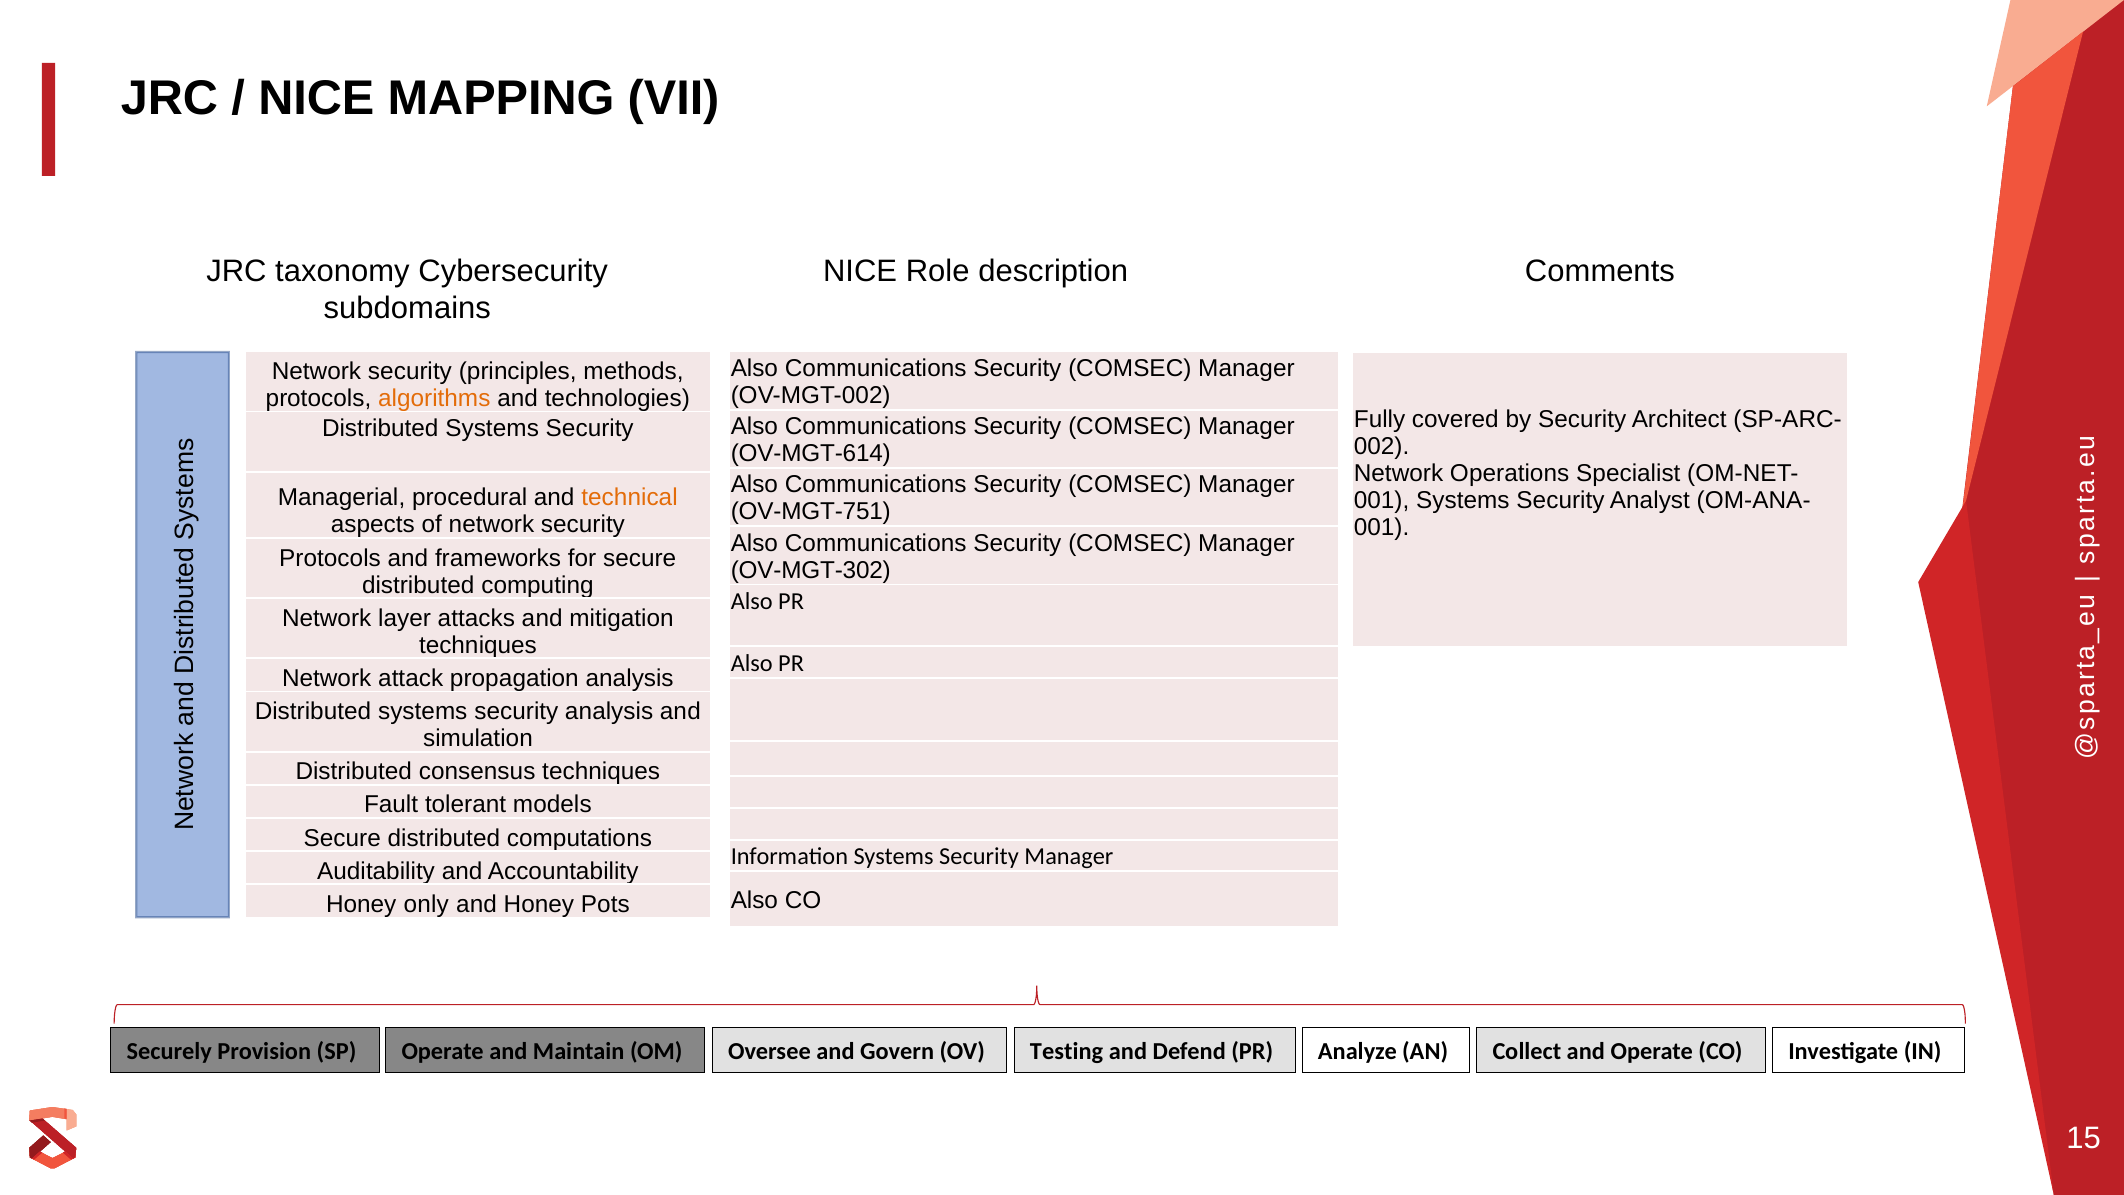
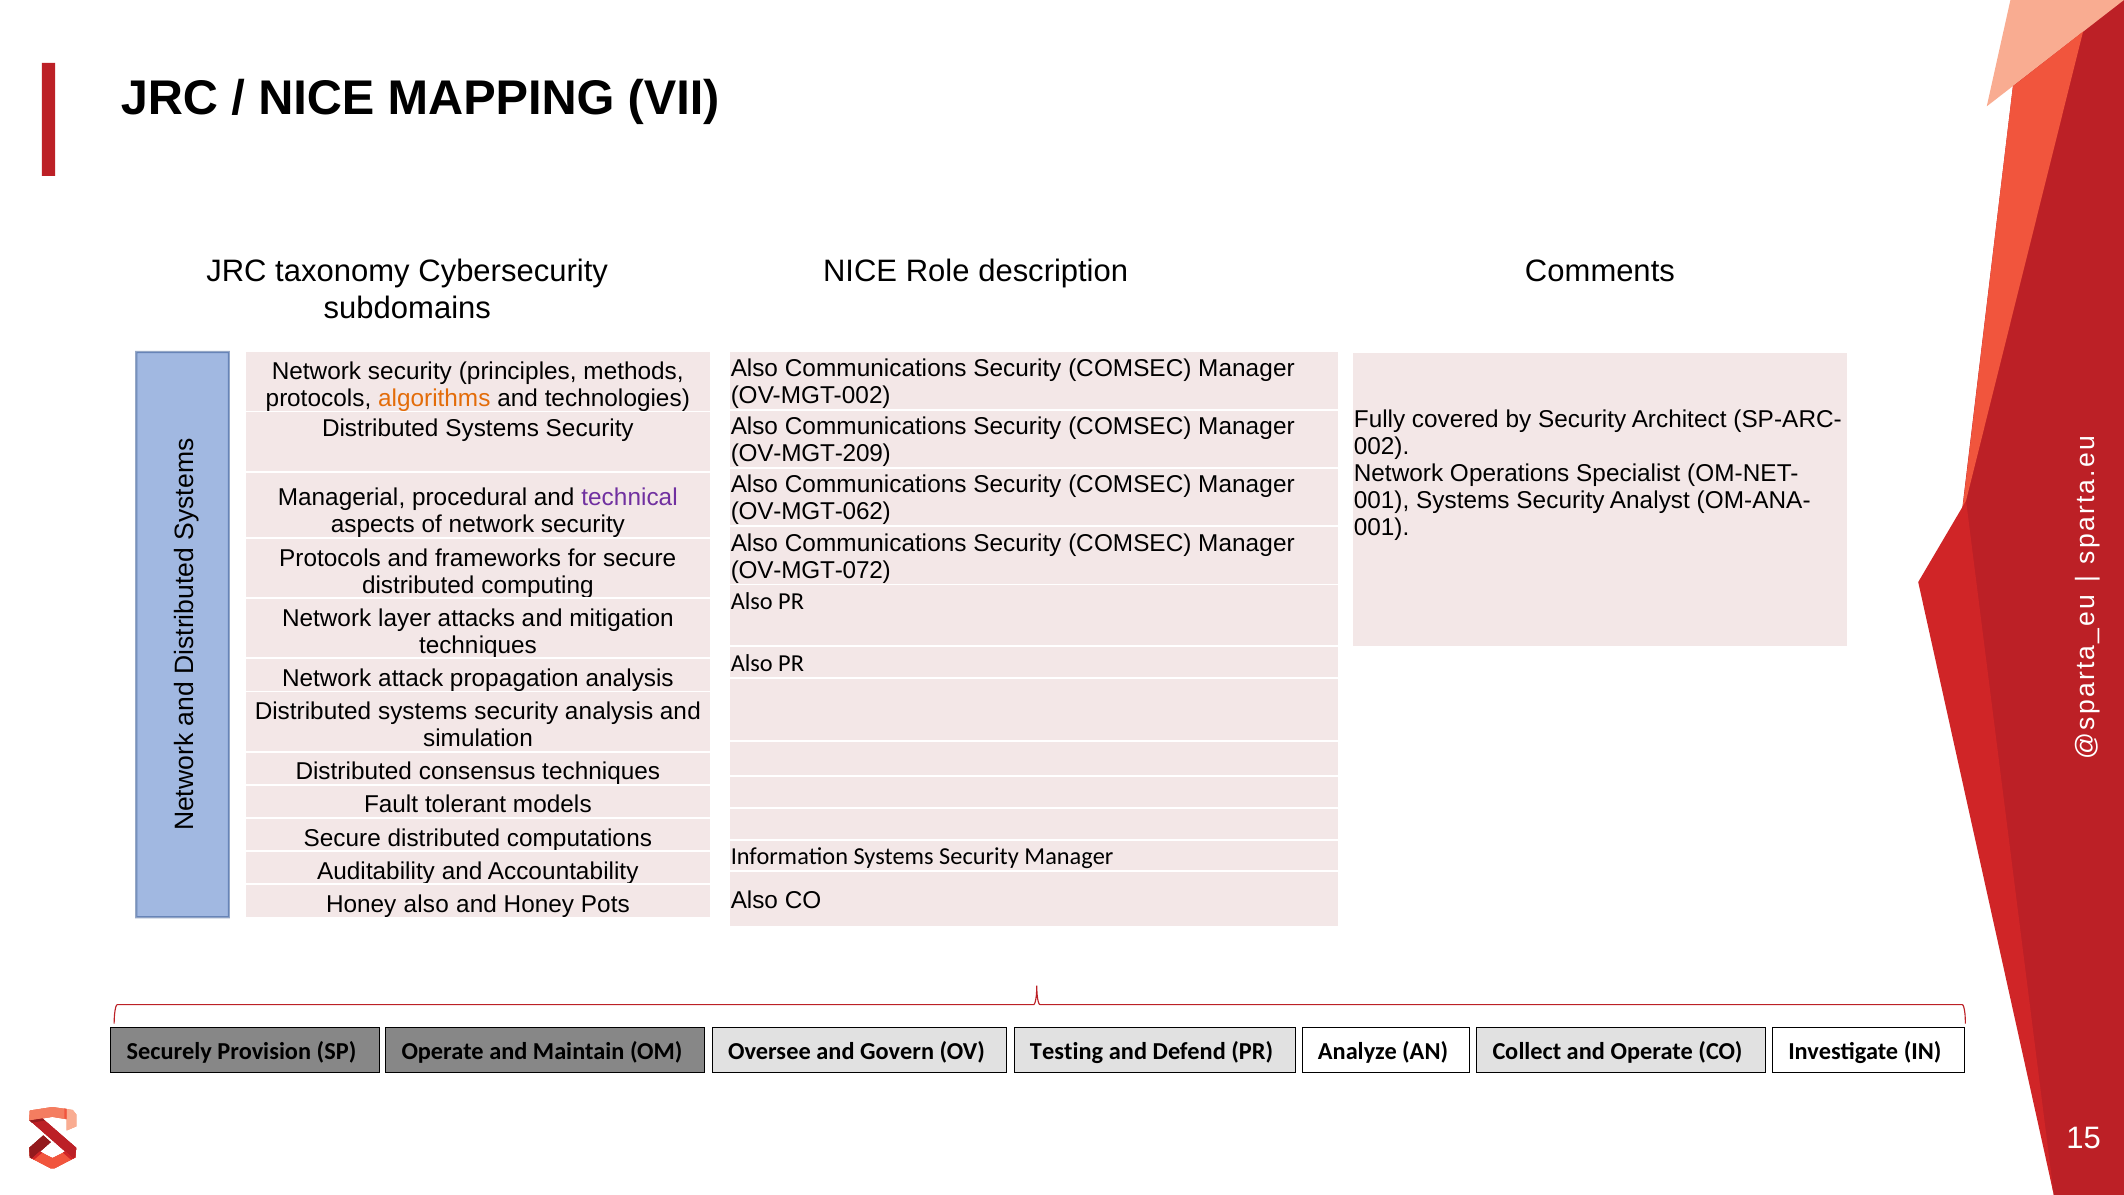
OV-MGT-614: OV-MGT-614 -> OV-MGT-209 (811, 453)
technical colour: orange -> purple (630, 498)
OV-MGT-751: OV-MGT-751 -> OV-MGT-062 (811, 512)
OV-MGT-302: OV-MGT-302 -> OV-MGT-072 (811, 570)
Honey only: only -> also (426, 904)
